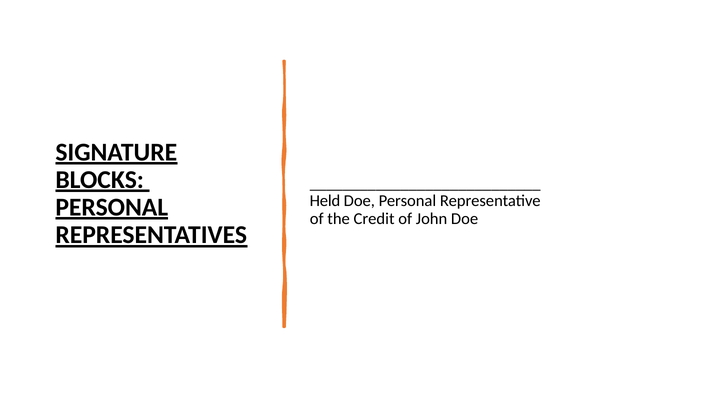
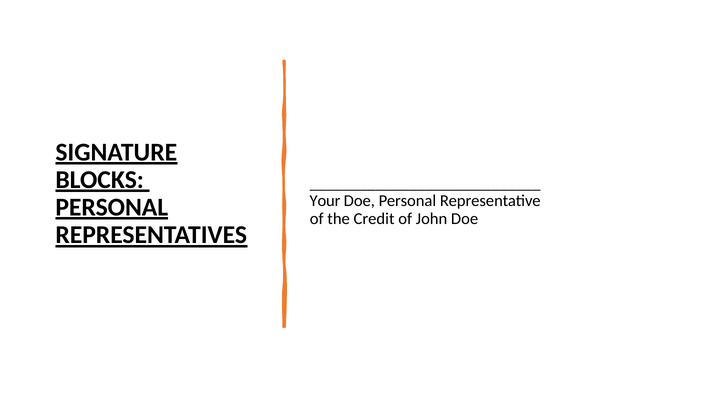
Held: Held -> Your (325, 201)
